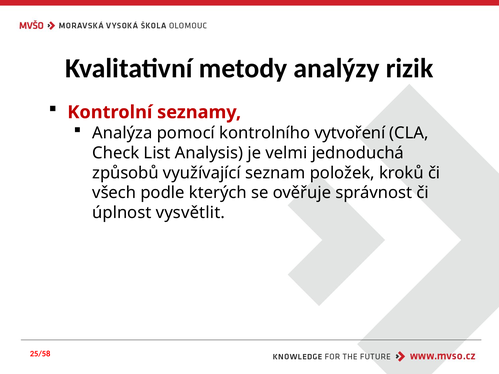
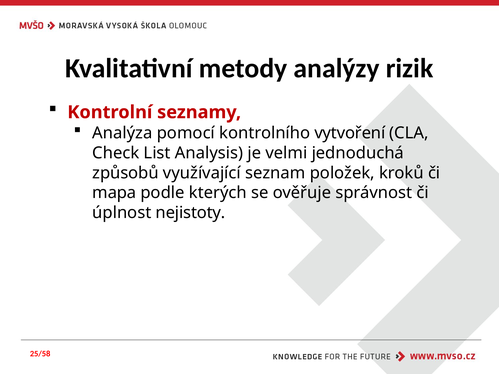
všech: všech -> mapa (114, 193)
vysvětlit: vysvětlit -> nejistoty (191, 213)
